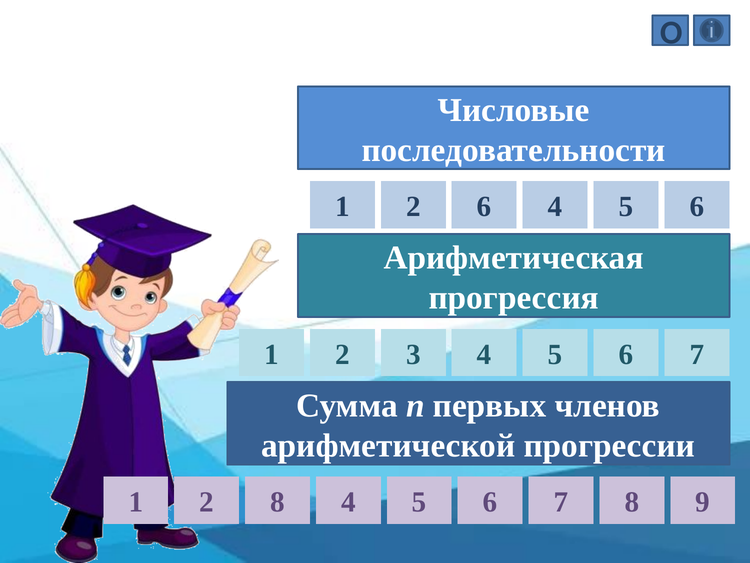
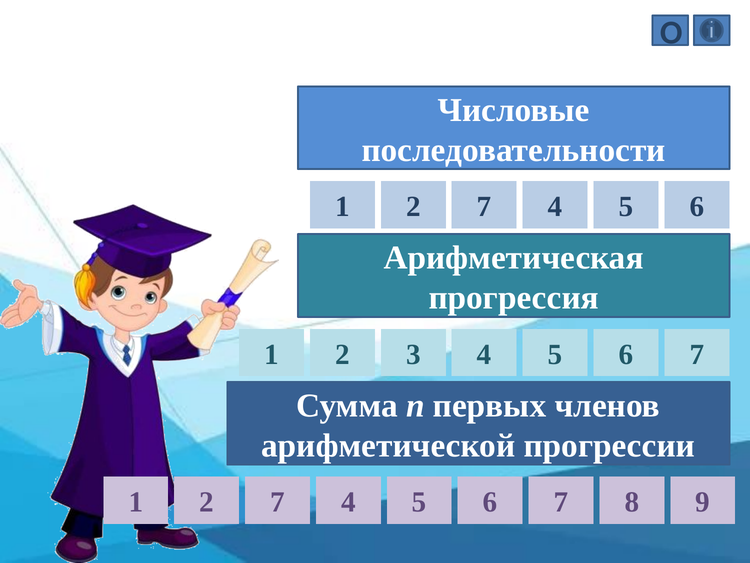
6: 6 -> 7 (484, 206)
8: 8 -> 7 (278, 502)
